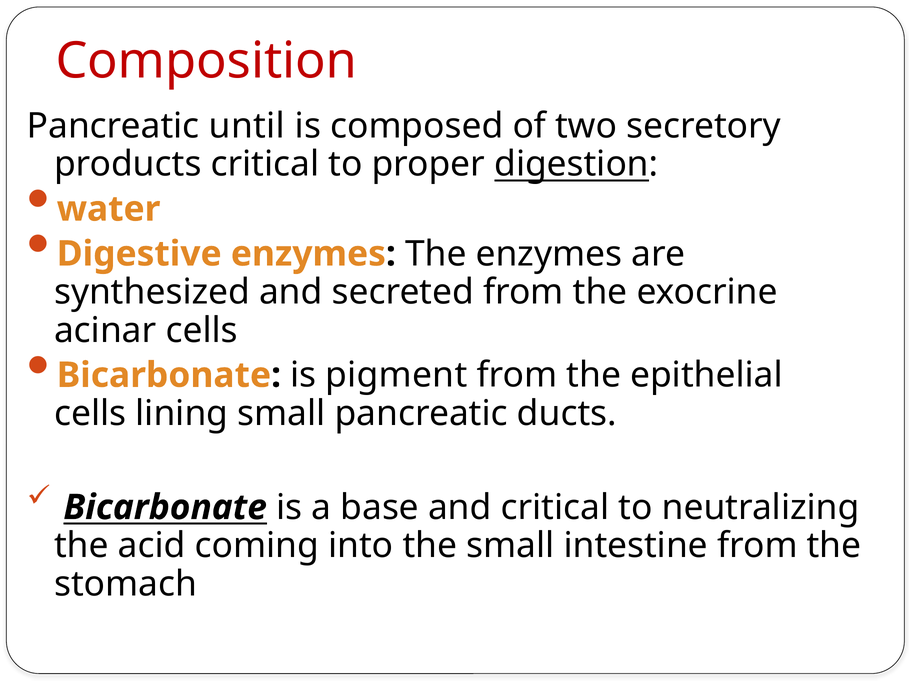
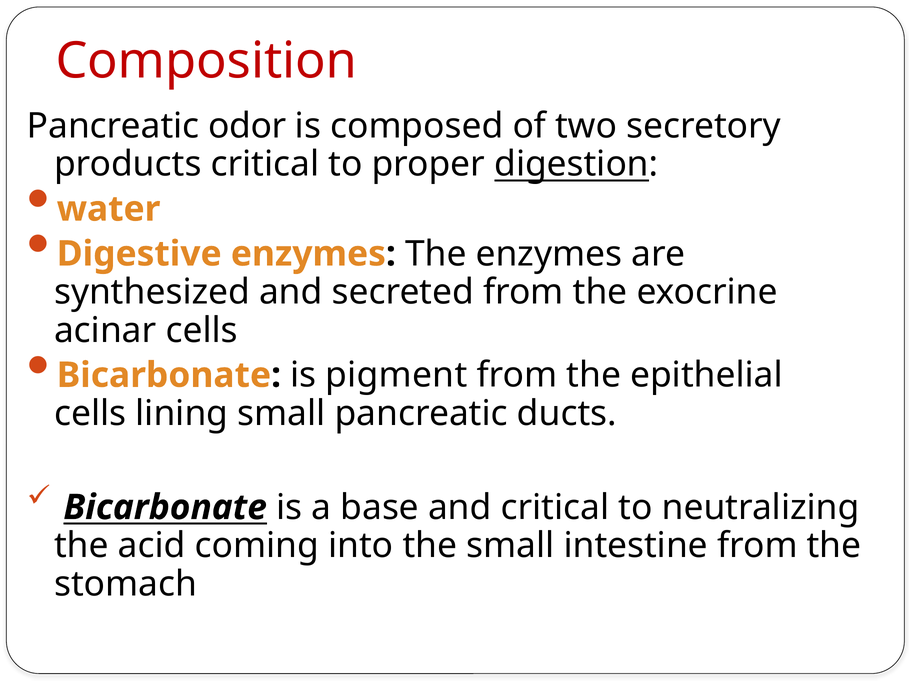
until: until -> odor (247, 126)
